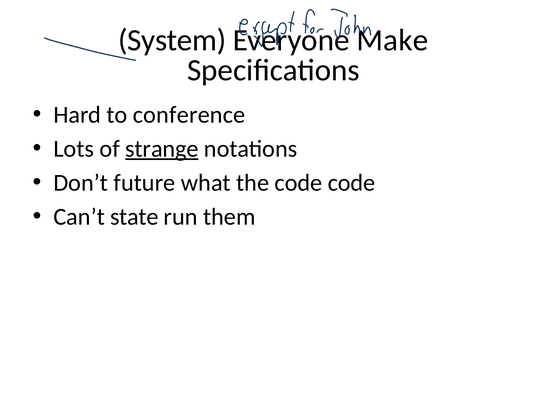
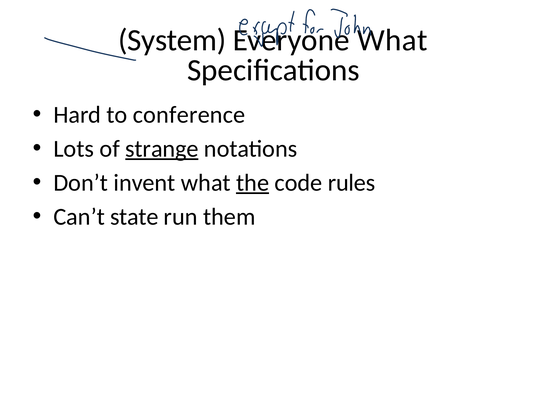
Everyone Make: Make -> What (392, 40)
future: future -> invent (144, 183)
the underline: none -> present (253, 183)
code code: code -> rules (352, 183)
